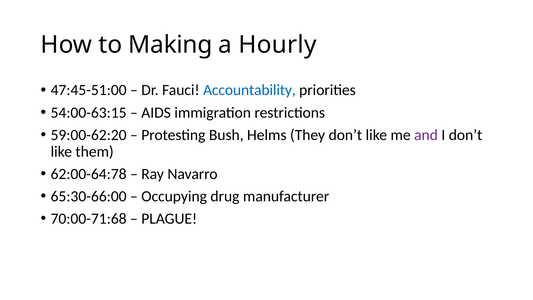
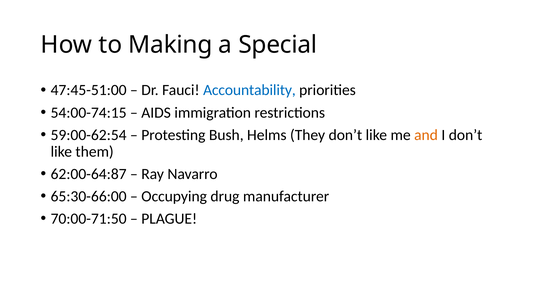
Hourly: Hourly -> Special (278, 45)
54:00-63:15: 54:00-63:15 -> 54:00-74:15 (89, 112)
59:00-62:20: 59:00-62:20 -> 59:00-62:54 (89, 135)
and colour: purple -> orange (426, 135)
62:00-64:78: 62:00-64:78 -> 62:00-64:87 (89, 174)
70:00-71:68: 70:00-71:68 -> 70:00-71:50 (89, 219)
